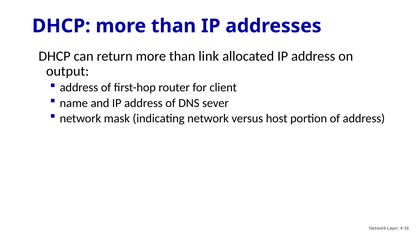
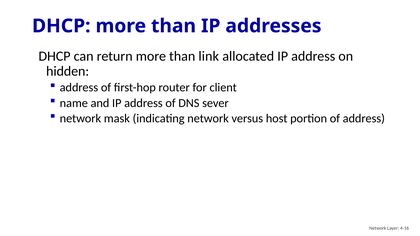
output: output -> hidden (68, 71)
